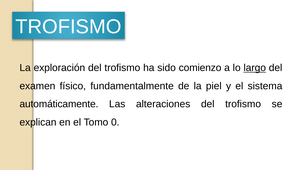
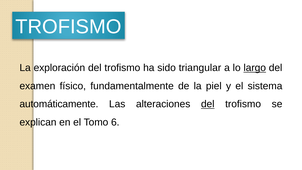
comienzo: comienzo -> triangular (200, 68)
del underline: none -> present (208, 104)
0: 0 -> 6 (115, 122)
